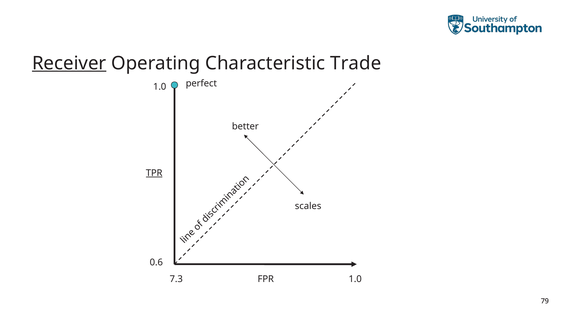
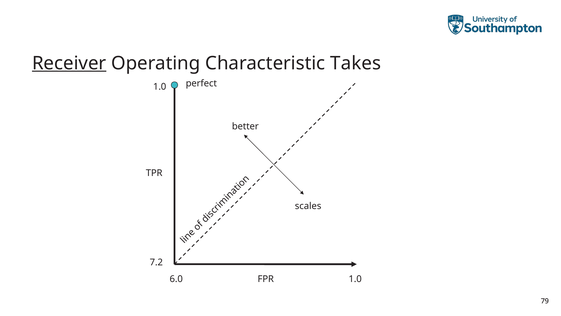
Trade: Trade -> Takes (356, 63)
TPR underline: present -> none (154, 173)
0.6: 0.6 -> 7.2 (156, 262)
7.3: 7.3 -> 6.0 (176, 279)
